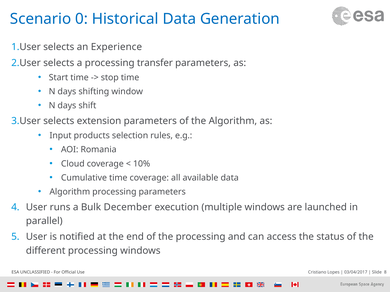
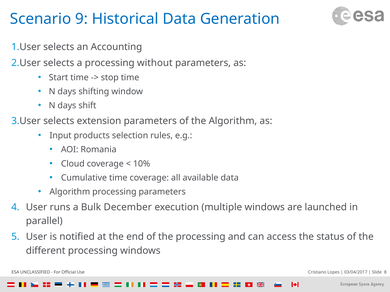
0: 0 -> 9 (82, 19)
Experience: Experience -> Accounting (116, 47)
transfer: transfer -> without (155, 63)
